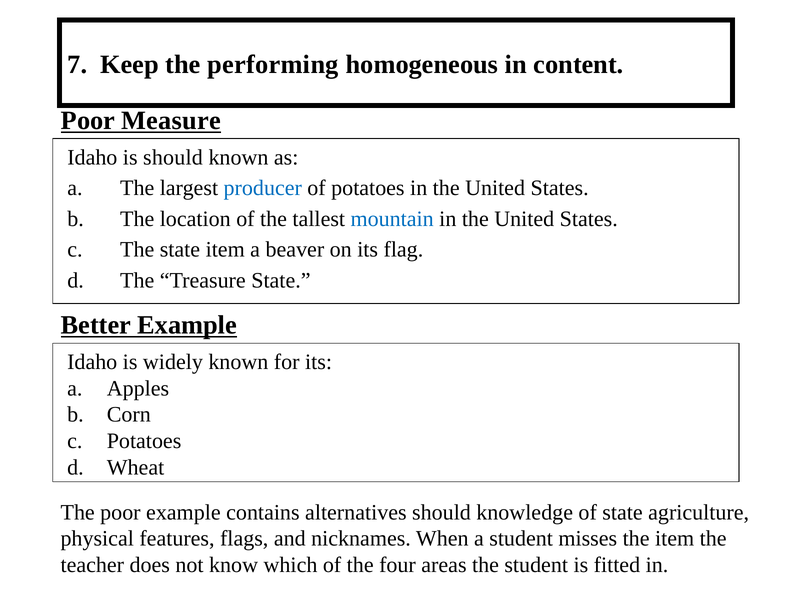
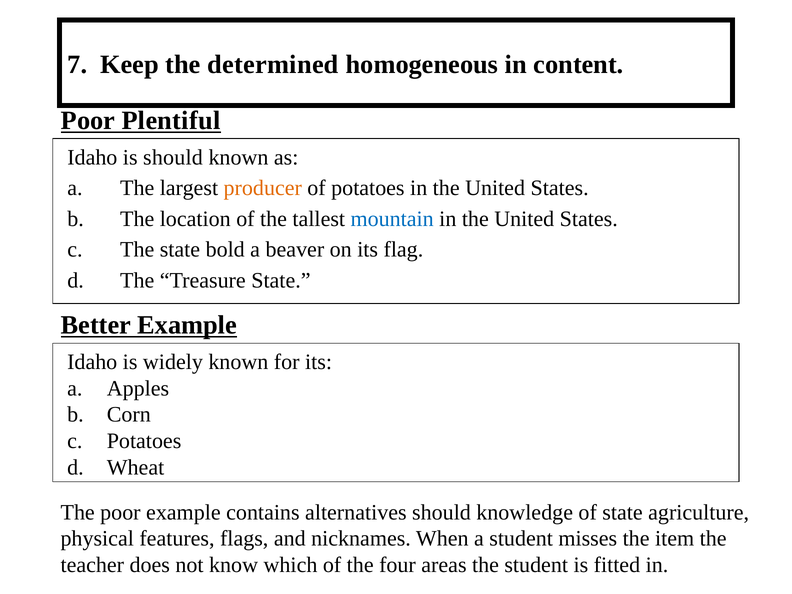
performing: performing -> determined (273, 65)
Measure: Measure -> Plentiful (171, 121)
producer colour: blue -> orange (263, 188)
state item: item -> bold (225, 250)
